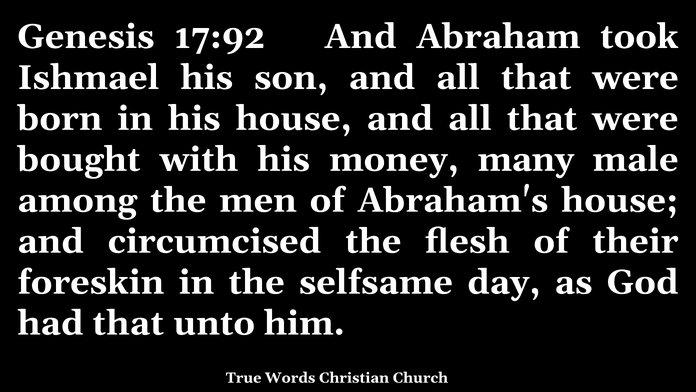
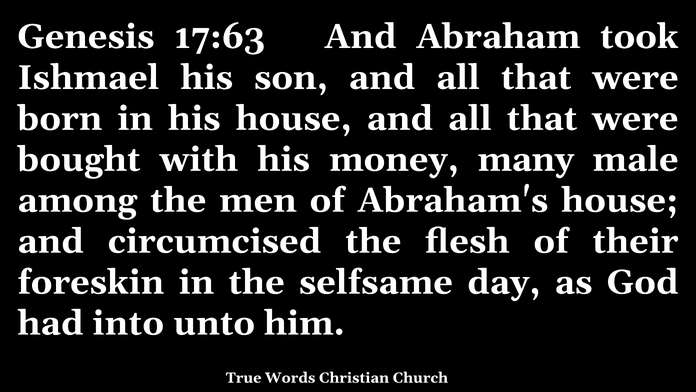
17:92: 17:92 -> 17:63 (220, 37)
had that: that -> into (128, 323)
